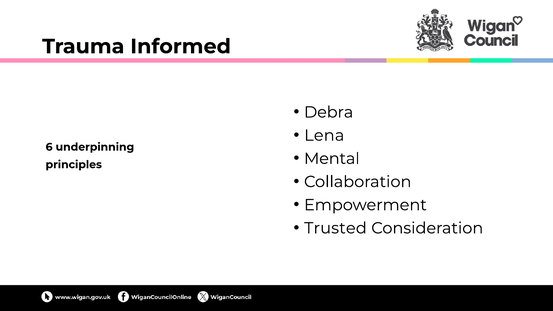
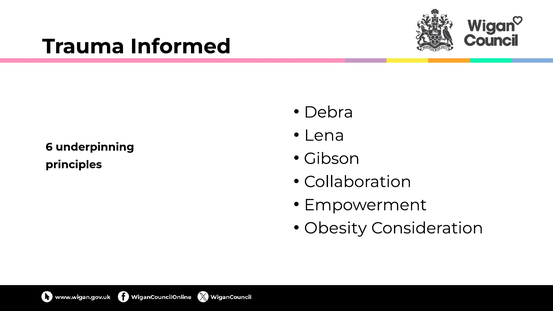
Mental: Mental -> Gibson (332, 159)
Trusted: Trusted -> Obesity (335, 228)
